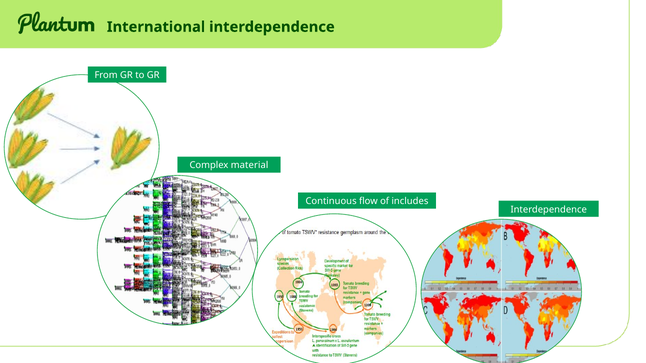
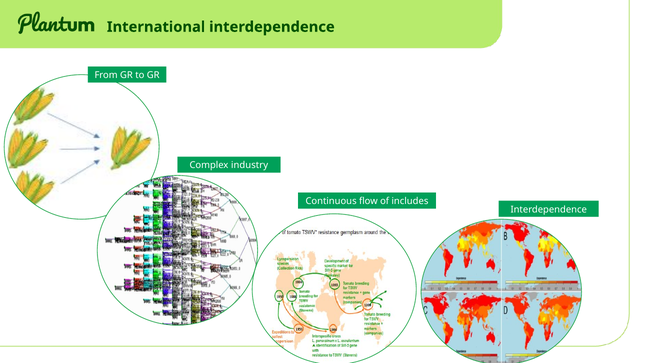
material: material -> industry (250, 166)
